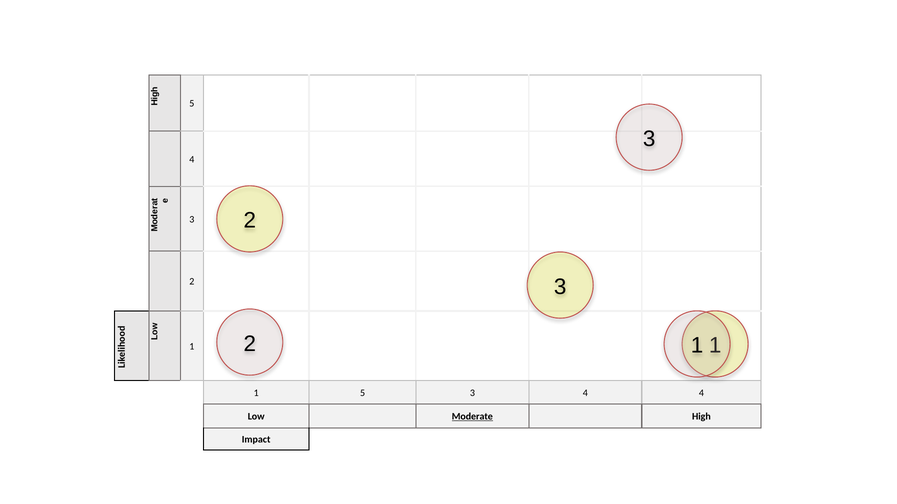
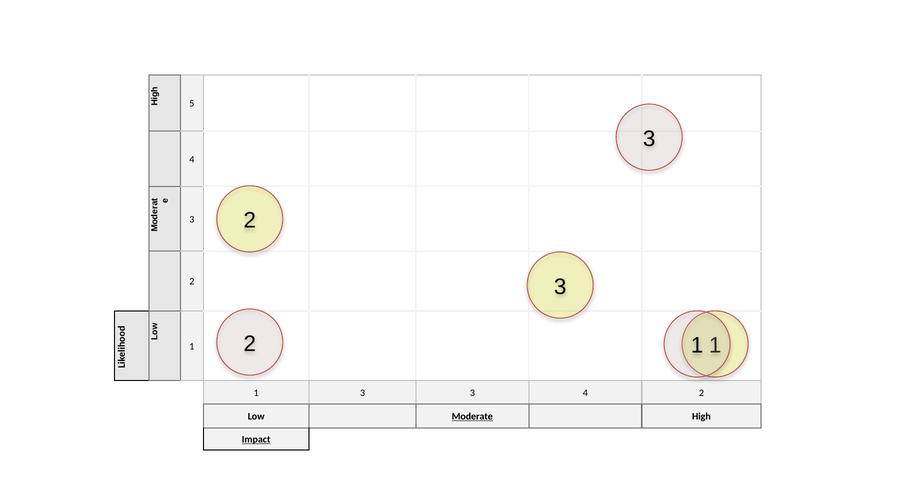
1 5: 5 -> 3 (363, 393)
4 4: 4 -> 2 (701, 393)
Impact underline: none -> present (256, 440)
